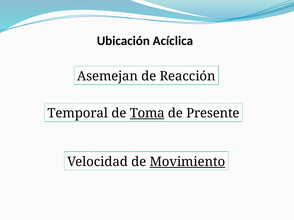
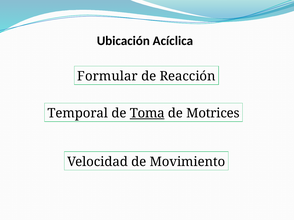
Asemejan: Asemejan -> Formular (107, 76)
Presente: Presente -> Motrices (213, 114)
Movimiento underline: present -> none (187, 162)
